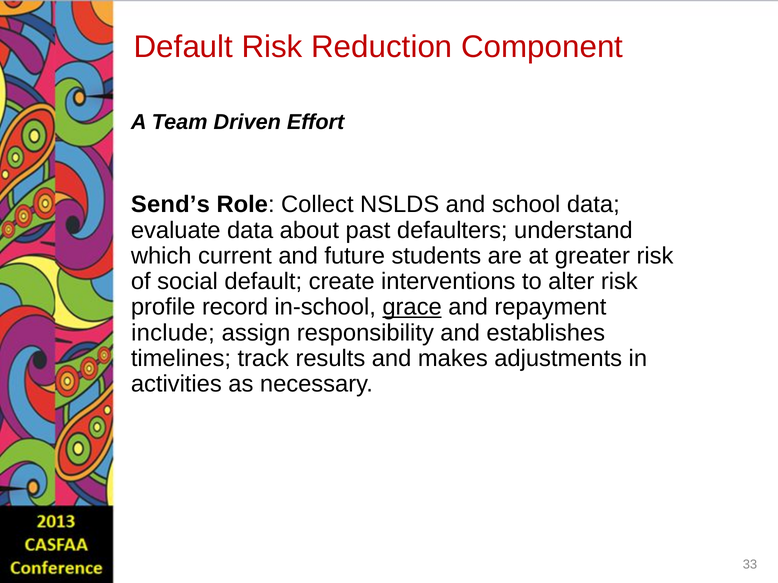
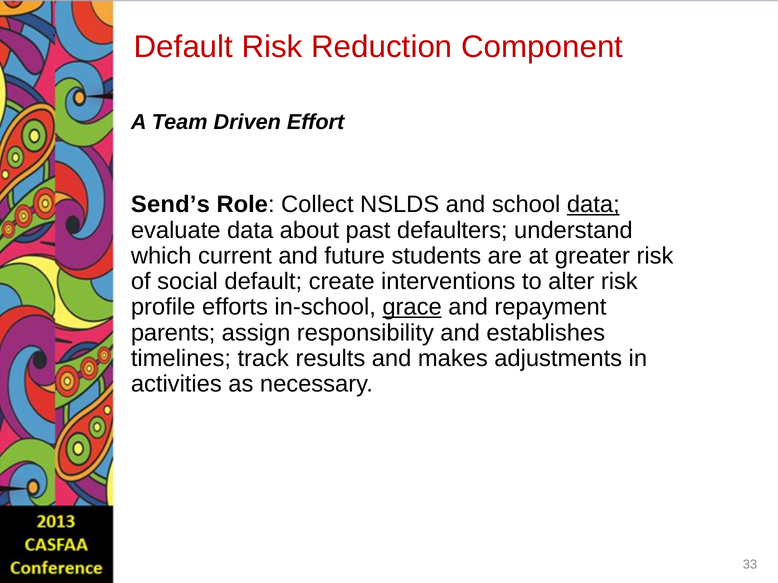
data underline: none -> present (593, 205)
record: record -> efforts (235, 307)
include: include -> parents (173, 333)
